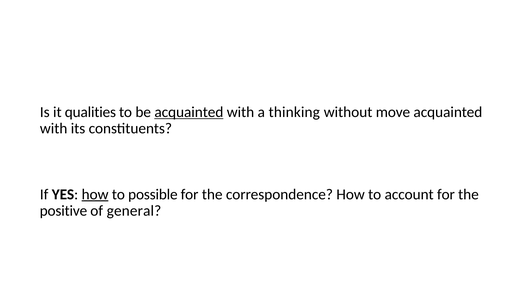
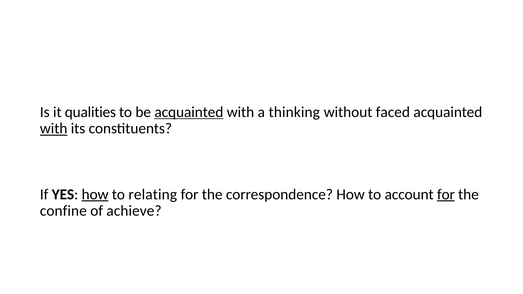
move: move -> faced (393, 112)
with underline: none -> present (54, 129)
possible: possible -> relating (153, 194)
for underline: none -> present (446, 194)
positive: positive -> confine (63, 211)
general: general -> achieve (134, 211)
